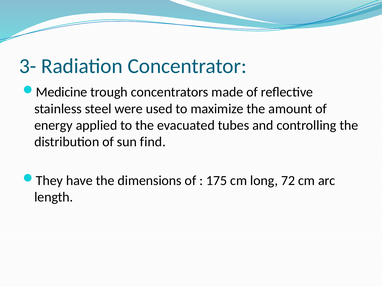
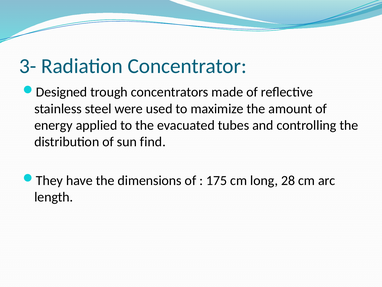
Medicine: Medicine -> Designed (62, 92)
72: 72 -> 28 (288, 180)
